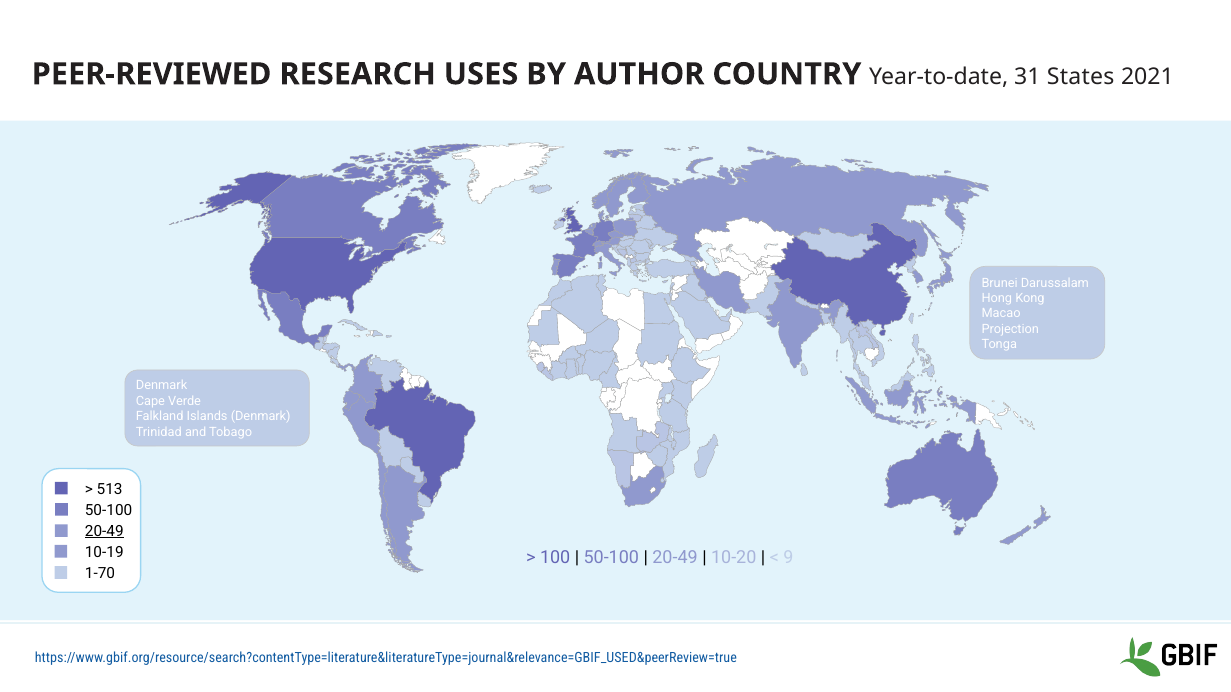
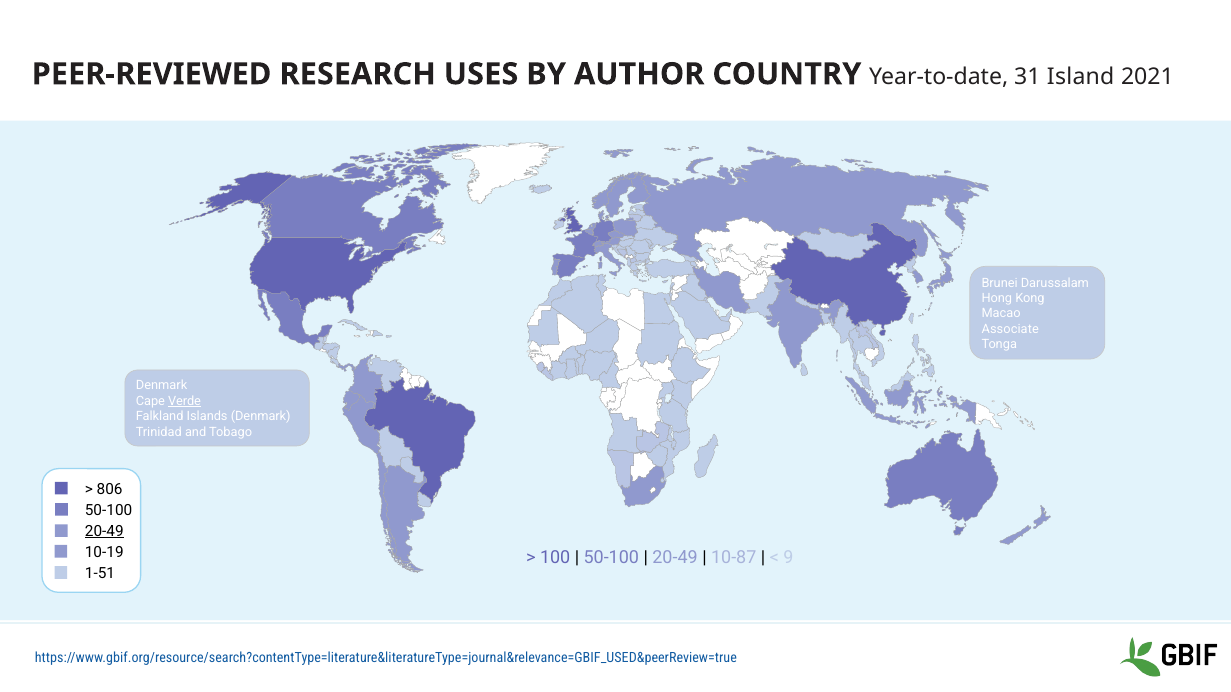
States: States -> Island (1081, 77)
Projection: Projection -> Associate (1010, 329)
Verde underline: none -> present (185, 401)
513: 513 -> 806 (110, 489)
10-20: 10-20 -> 10-87 (734, 558)
1-70: 1-70 -> 1-51 (100, 574)
